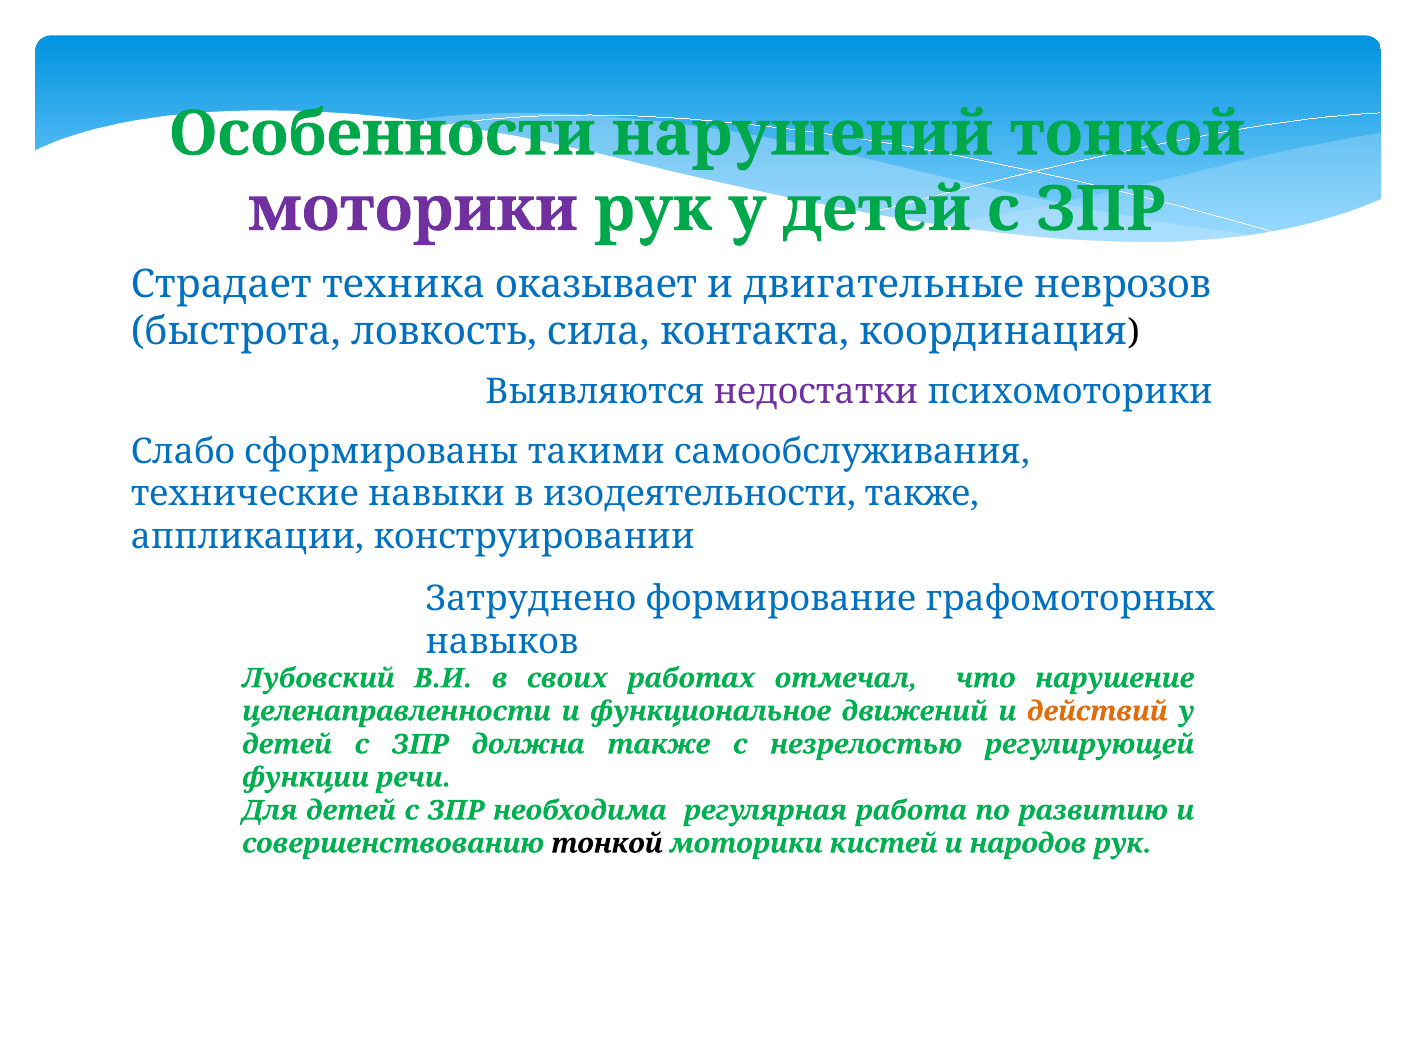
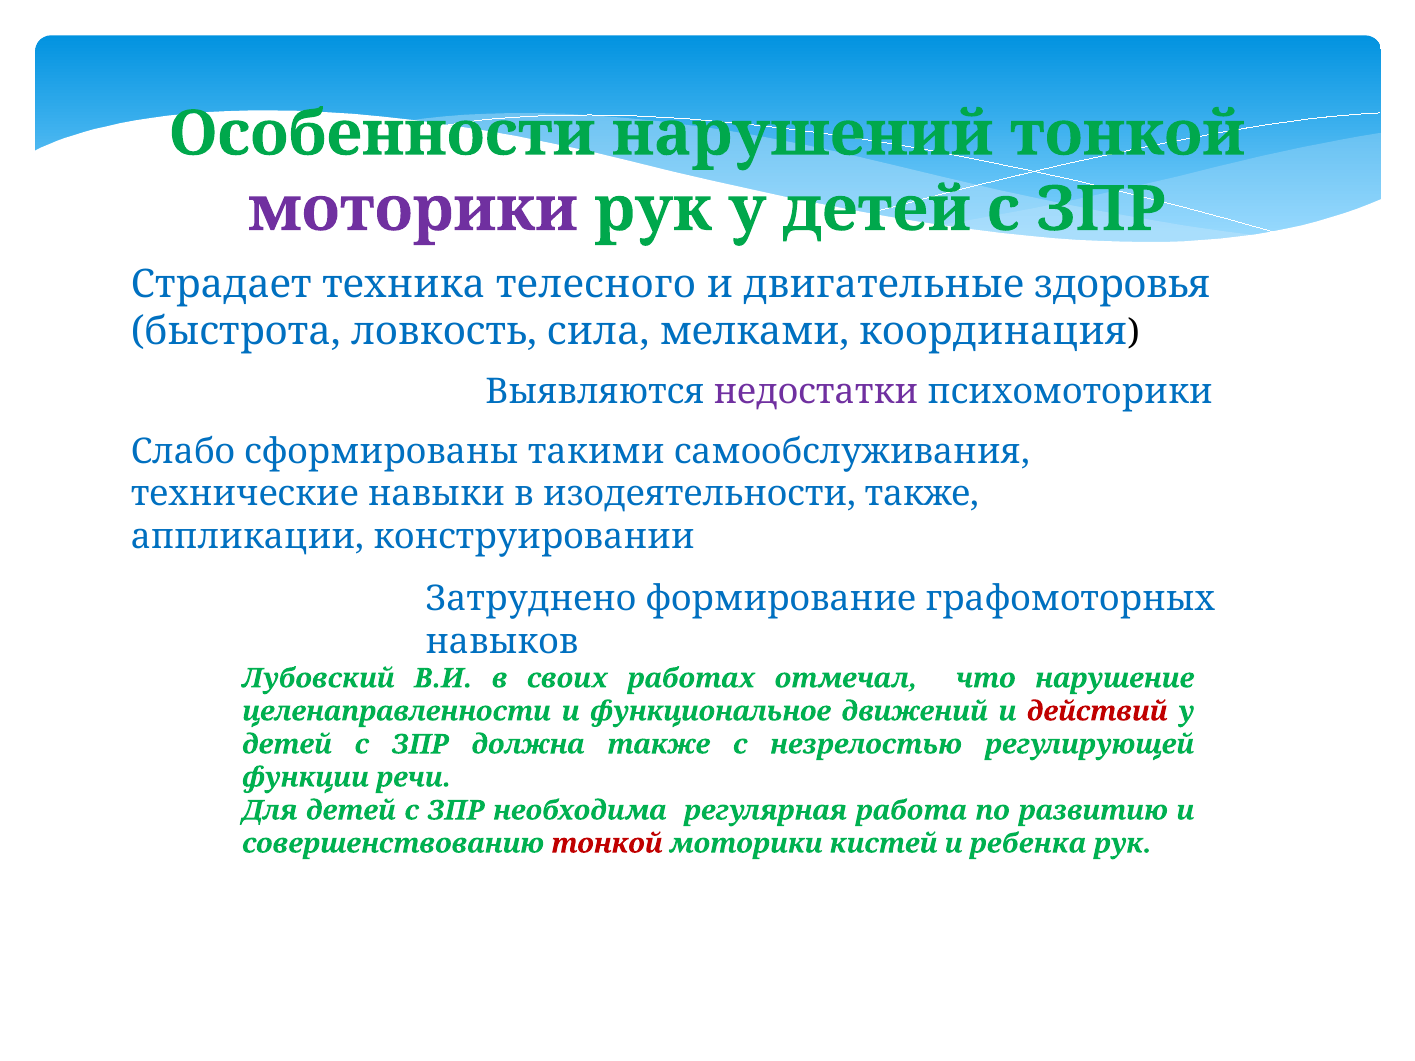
оказывает: оказывает -> телесного (596, 285)
неврозов: неврозов -> здоровья (1122, 285)
контакта: контакта -> мелками (754, 332)
действий colour: orange -> red (1097, 712)
тонкой colour: black -> red (607, 844)
народов: народов -> ребенка (1028, 844)
